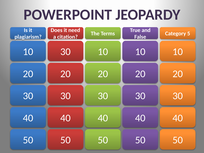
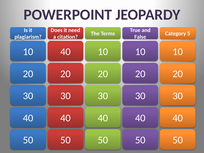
10 30: 30 -> 40 (65, 52)
